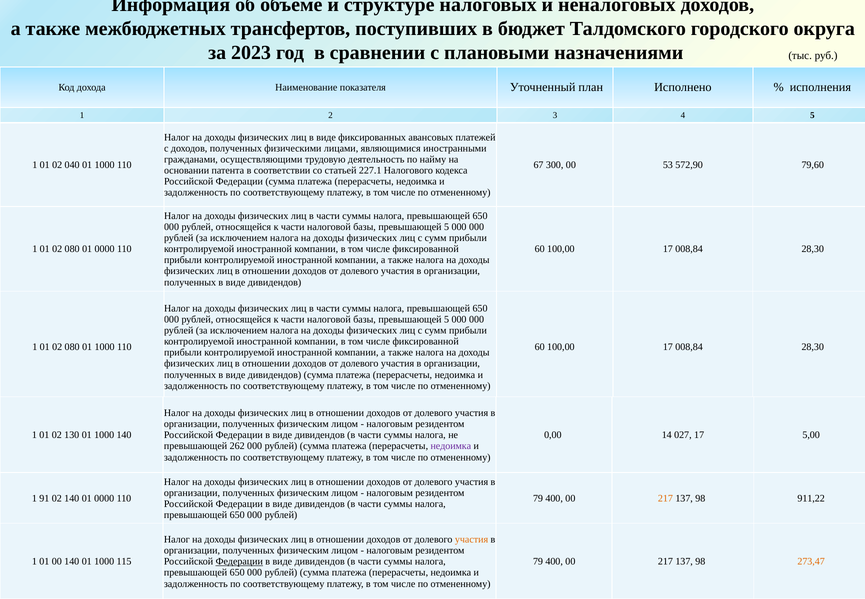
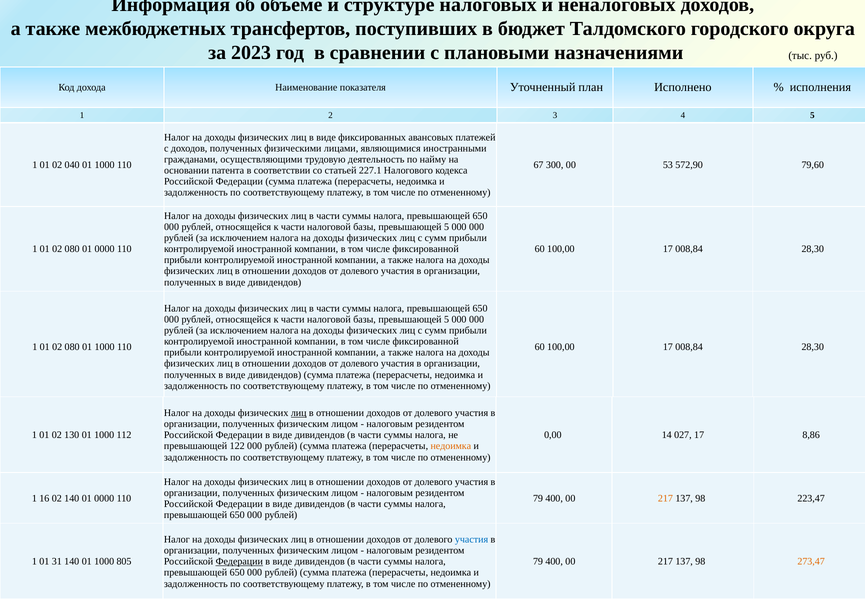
лиц underline: none -> present (299, 413)
1000 140: 140 -> 112 (124, 435)
5,00: 5,00 -> 8,86 (811, 435)
262: 262 -> 122 (237, 446)
недоимка colour: purple -> orange (451, 446)
91: 91 -> 16 (44, 498)
911,22: 911,22 -> 223,47 (811, 498)
участия colour: orange -> blue (472, 539)
01 00: 00 -> 31 (57, 561)
115: 115 -> 805 (124, 561)
